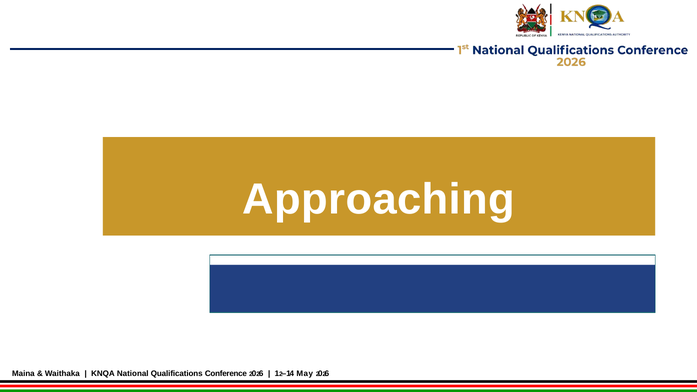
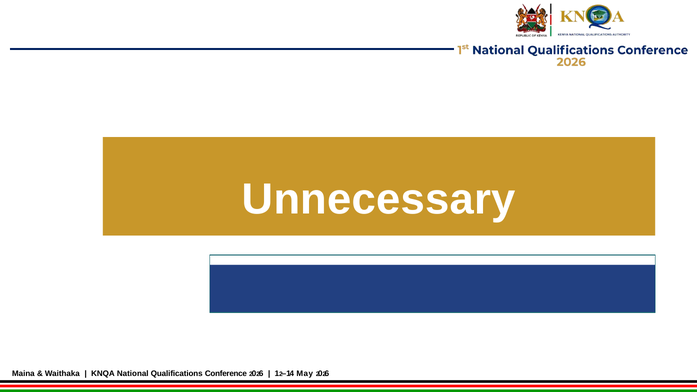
Approaching: Approaching -> Unnecessary (379, 199)
